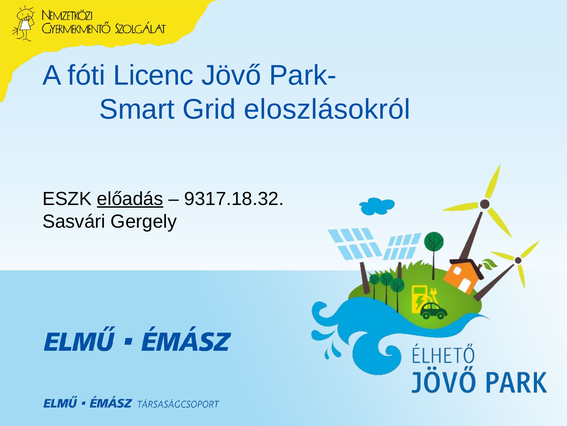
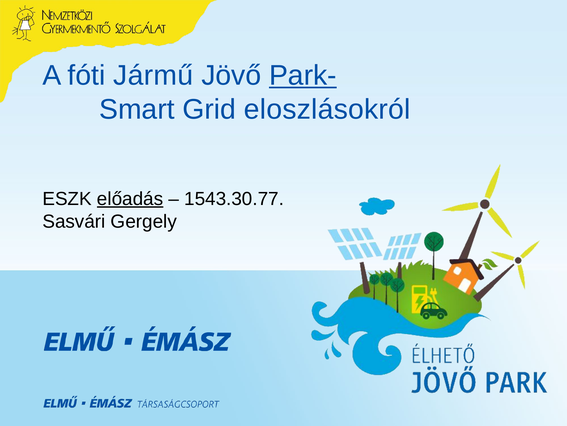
Licenc: Licenc -> Jármű (153, 75)
Park- underline: none -> present (303, 75)
9317.18.32: 9317.18.32 -> 1543.30.77 (234, 199)
